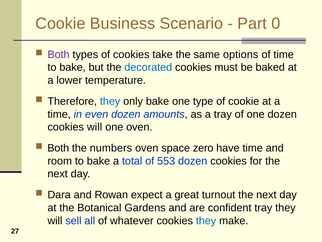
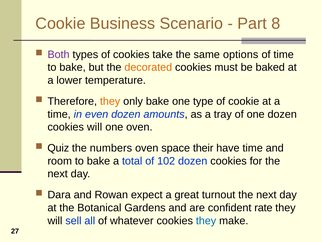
0: 0 -> 8 (276, 23)
decorated colour: blue -> orange (148, 67)
they colour: blue -> orange (110, 101)
Both: Both -> Quiz (58, 148)
zero: zero -> their (203, 148)
553: 553 -> 102 (166, 161)
confident tray: tray -> rate (263, 207)
